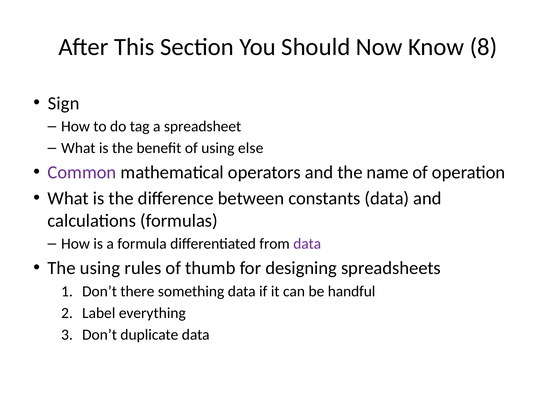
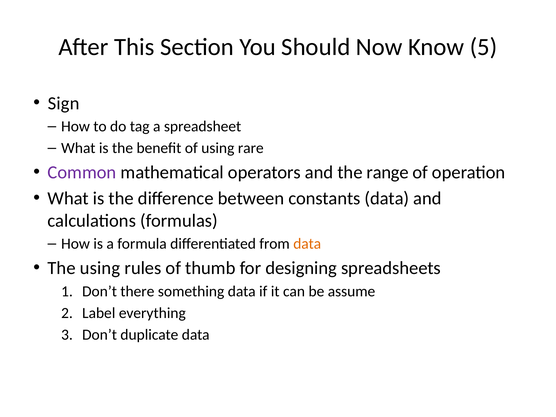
8: 8 -> 5 (484, 47)
else: else -> rare (251, 148)
name: name -> range (388, 172)
data colour: purple -> orange (307, 244)
handful: handful -> assume (352, 291)
